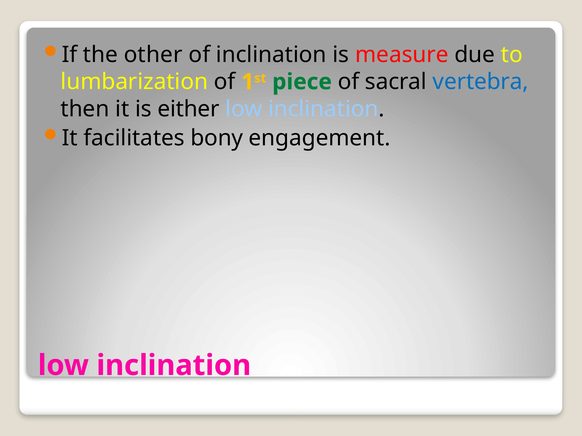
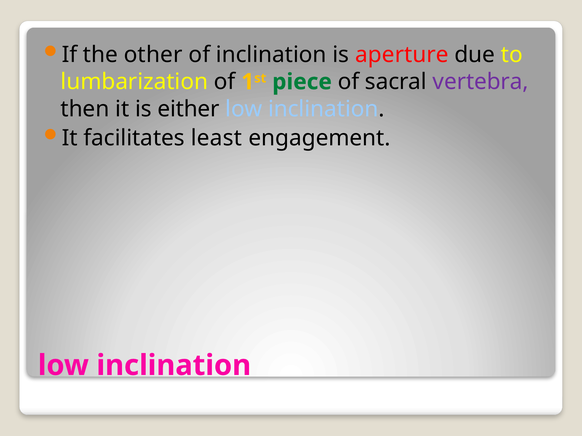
measure: measure -> aperture (402, 55)
vertebra colour: blue -> purple (481, 82)
bony: bony -> least (217, 138)
